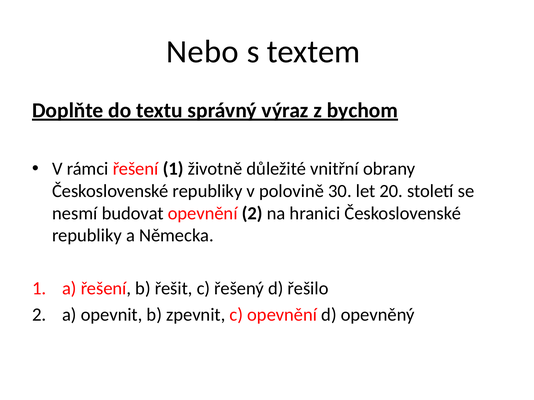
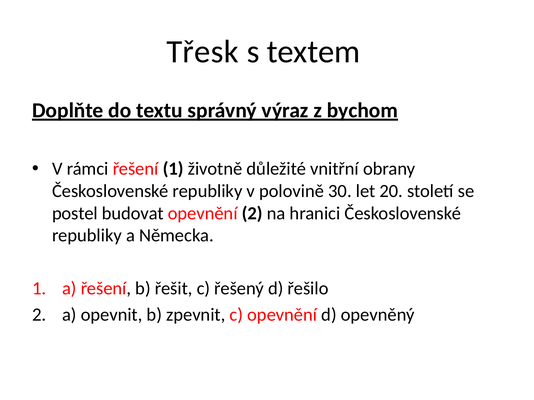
Nebo: Nebo -> Třesk (203, 52)
nesmí: nesmí -> postel (75, 214)
